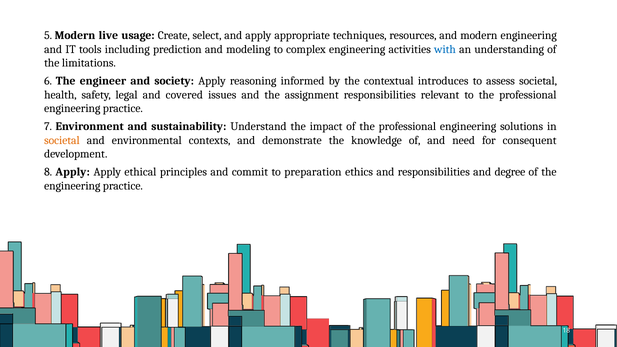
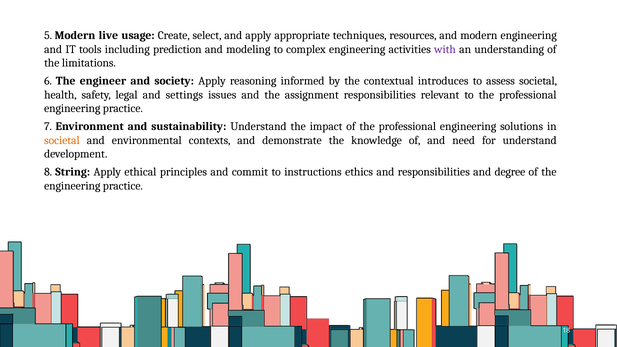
with colour: blue -> purple (445, 49)
covered: covered -> settings (184, 95)
for consequent: consequent -> understand (530, 140)
8 Apply: Apply -> String (73, 172)
preparation: preparation -> instructions (313, 172)
